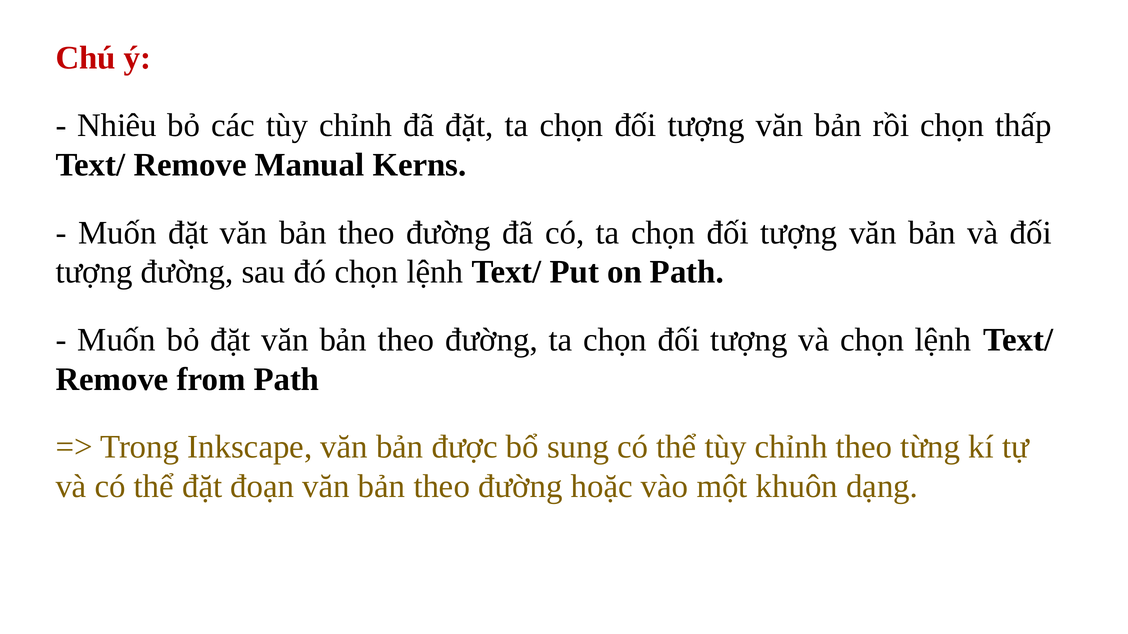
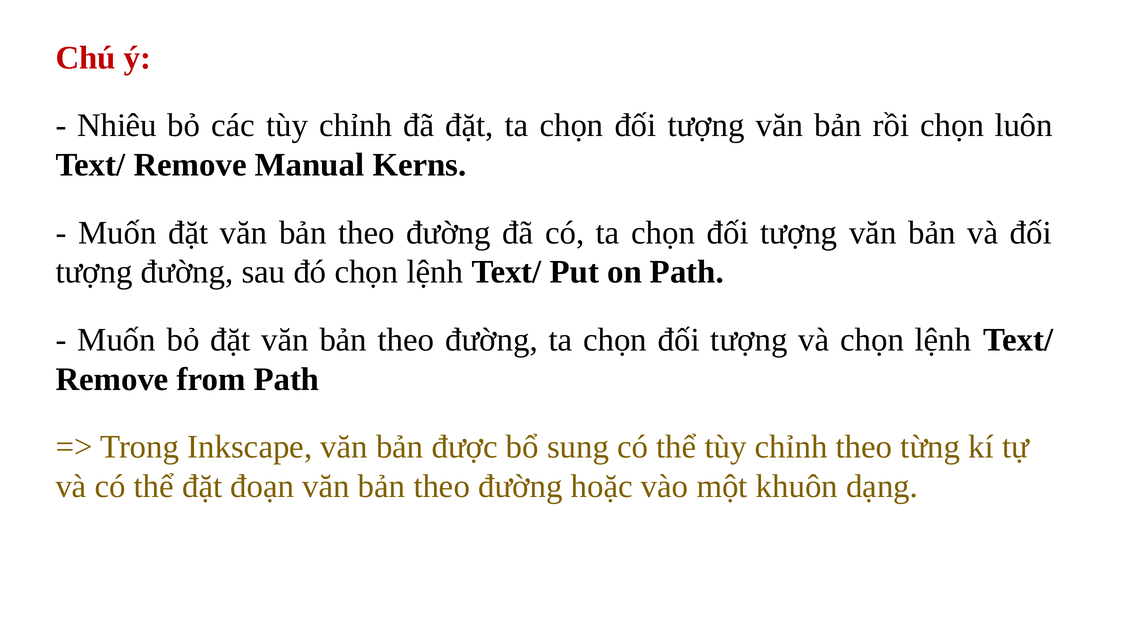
thấp: thấp -> luôn (1024, 126)
